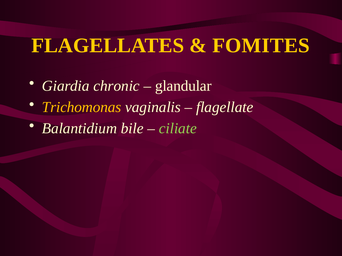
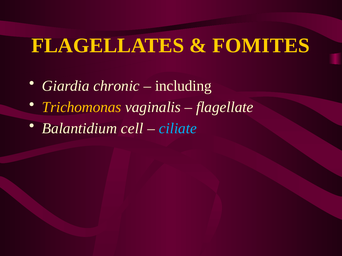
glandular: glandular -> including (183, 86)
bile: bile -> cell (132, 129)
ciliate colour: light green -> light blue (178, 129)
